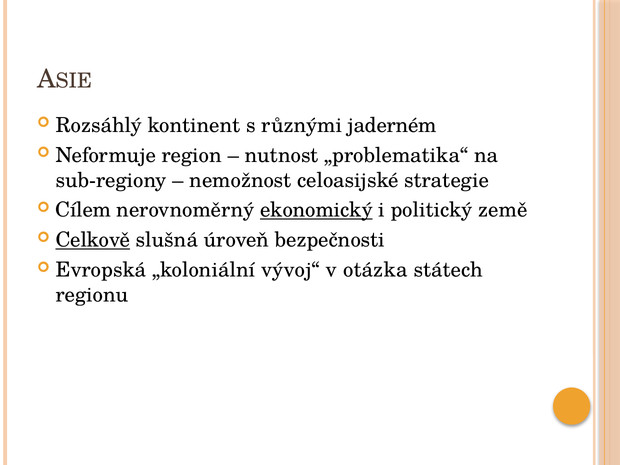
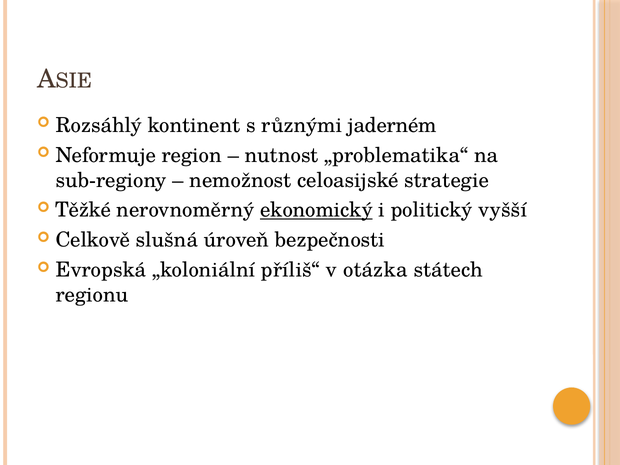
Cílem: Cílem -> Těžké (83, 210)
země: země -> vyšší (503, 210)
Celkově underline: present -> none (93, 240)
vývoj“: vývoj“ -> příliš“ (291, 270)
